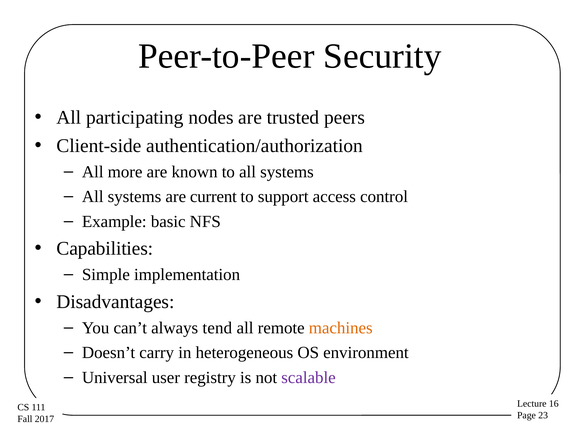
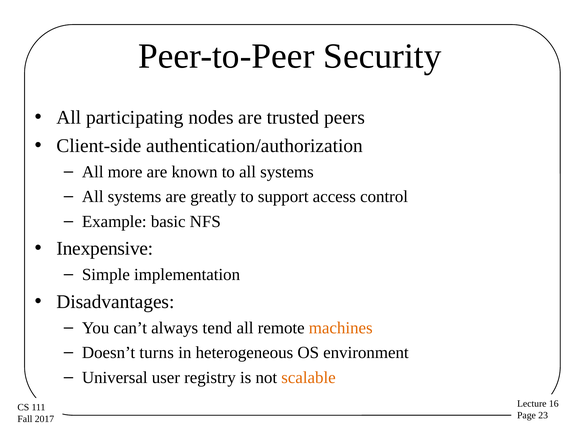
current: current -> greatly (213, 197)
Capabilities: Capabilities -> Inexpensive (105, 249)
carry: carry -> turns (157, 353)
scalable colour: purple -> orange (309, 377)
